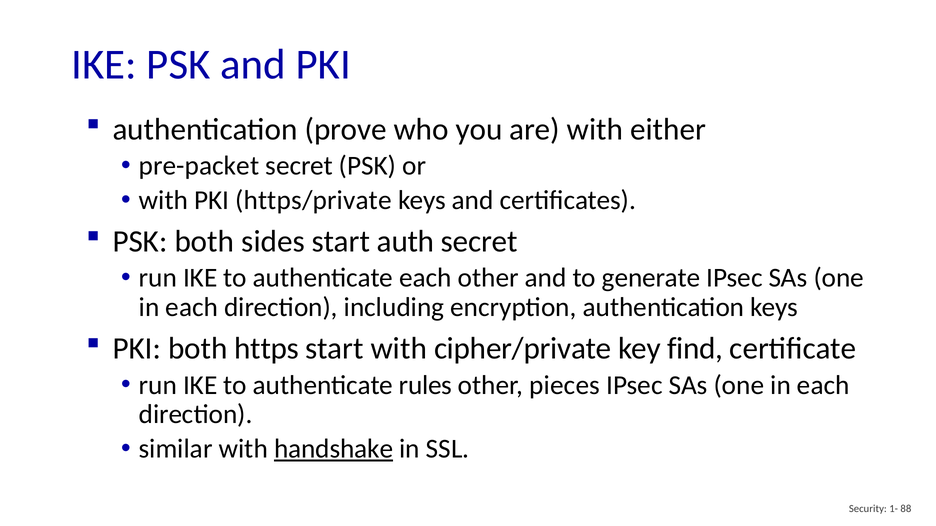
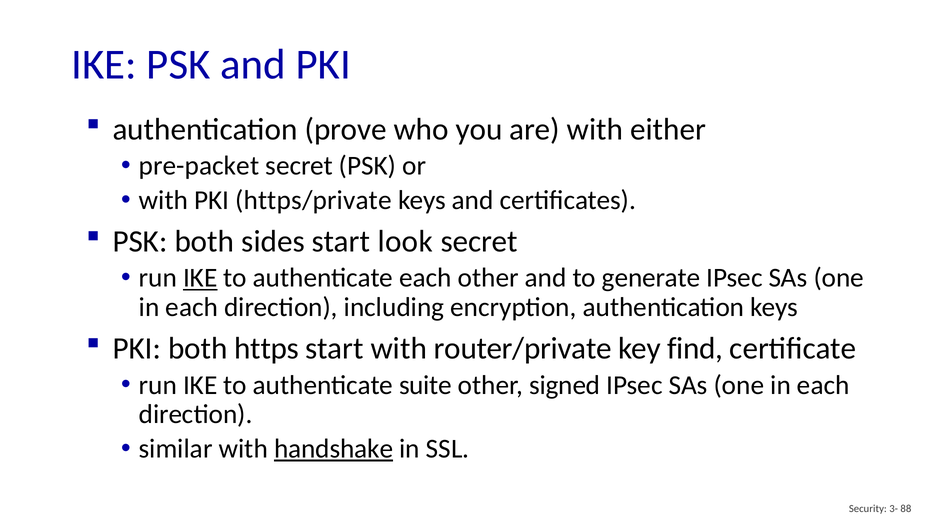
auth: auth -> look (405, 242)
IKE underline: none -> present (200, 278)
cipher/private: cipher/private -> router/private (523, 349)
rules: rules -> suite (425, 385)
pieces: pieces -> signed (565, 385)
1-: 1- -> 3- (894, 509)
